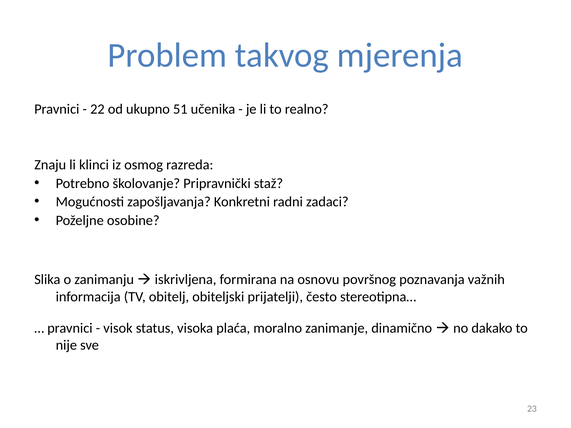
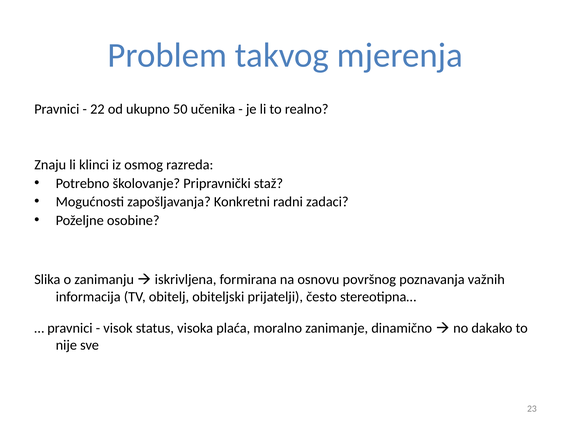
51: 51 -> 50 (180, 109)
